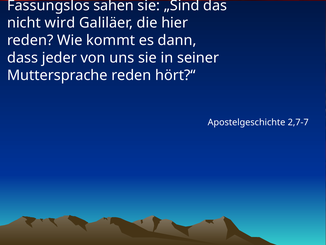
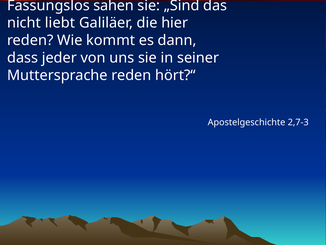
wird: wird -> liebt (60, 23)
2,7-7: 2,7-7 -> 2,7-3 (298, 122)
